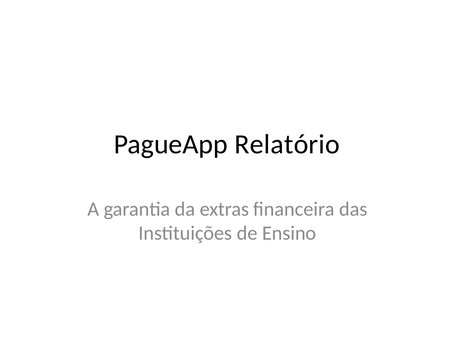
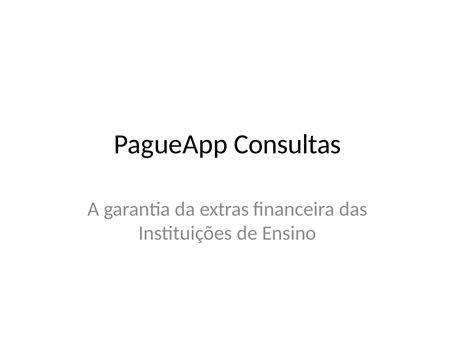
Relatório: Relatório -> Consultas (287, 145)
